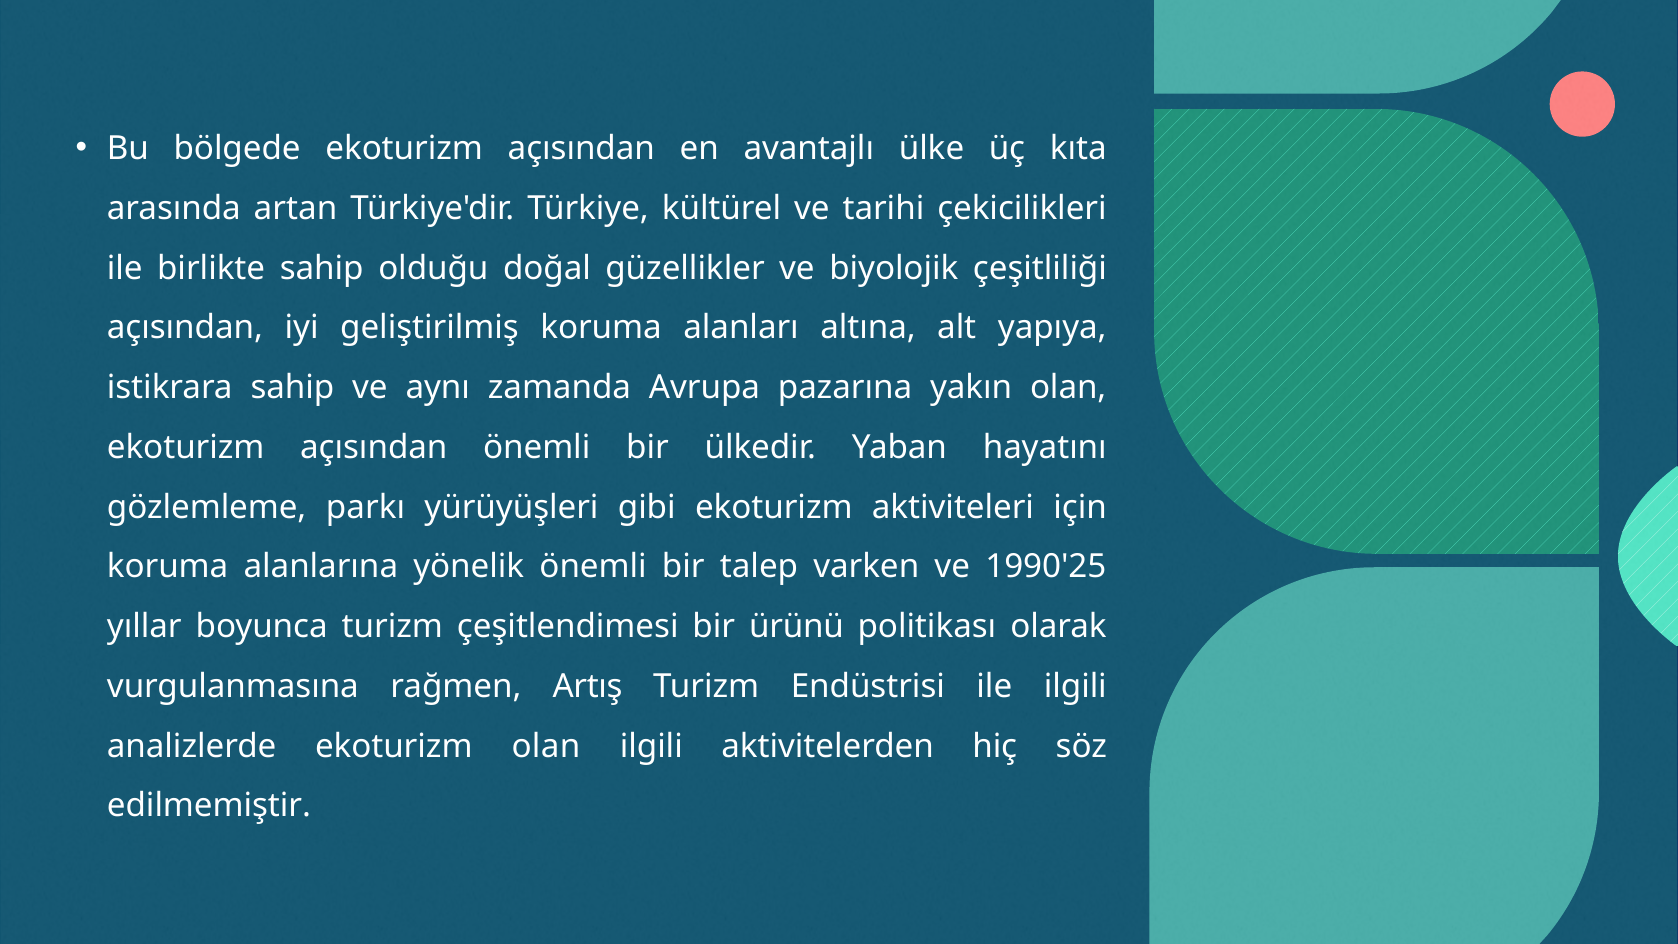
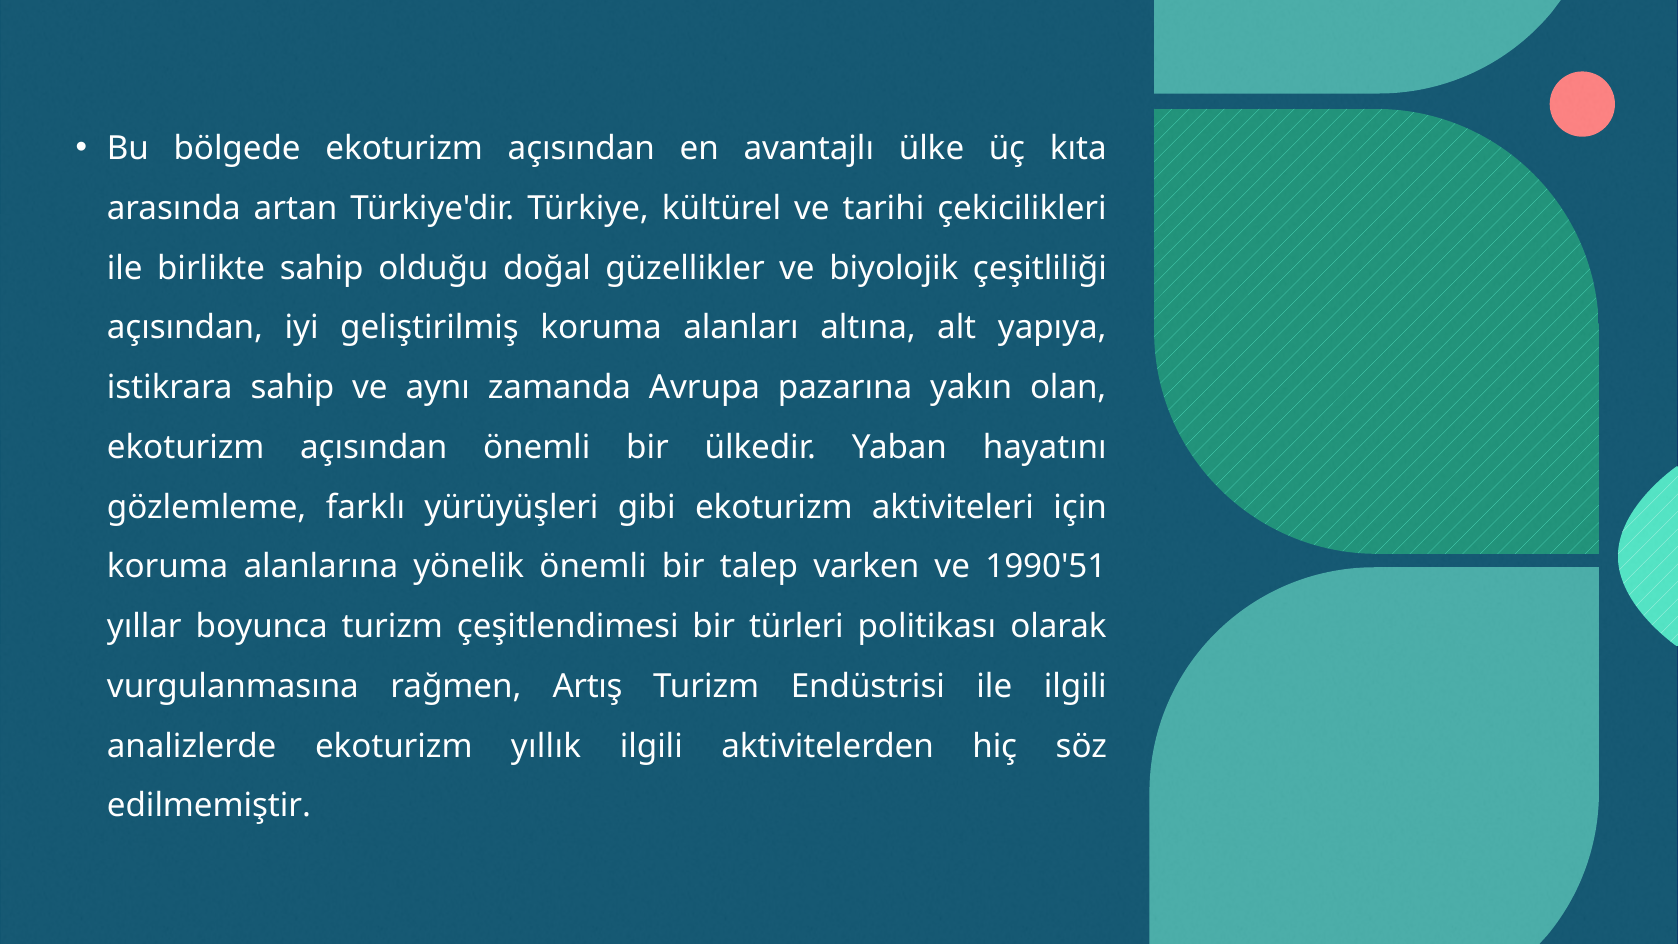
parkı: parkı -> farklı (365, 507)
1990'25: 1990'25 -> 1990'51 (1046, 567)
ürünü: ürünü -> türleri (796, 627)
ekoturizm olan: olan -> yıllık (546, 746)
